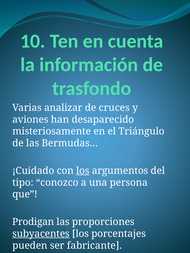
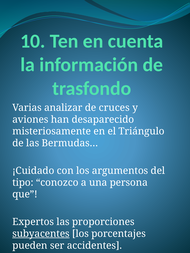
los underline: present -> none (83, 171)
Prodigan: Prodigan -> Expertos (33, 222)
fabricante: fabricante -> accidentes (94, 246)
